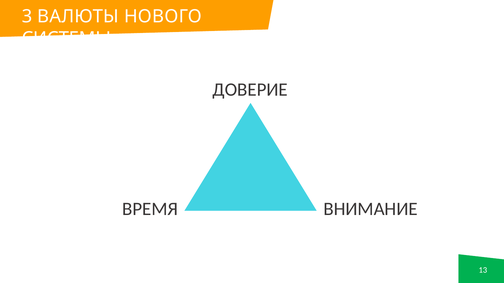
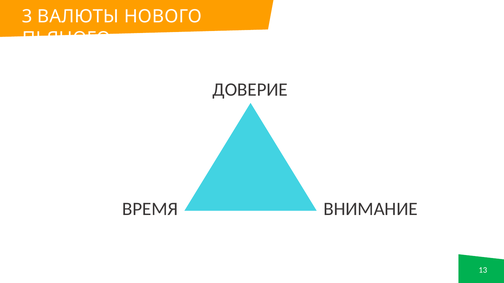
СИСТЕМЫ: СИСТЕМЫ -> ПЬЯНОГО (66, 39)
